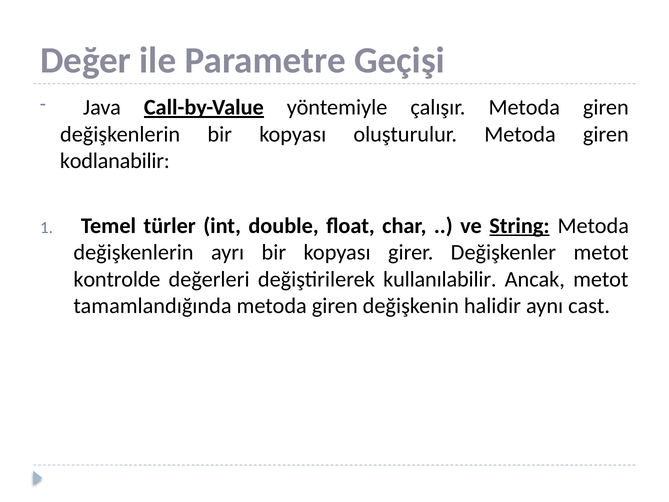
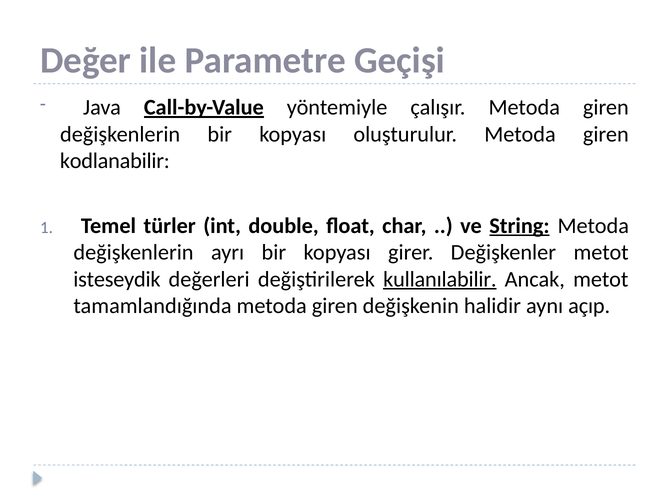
kontrolde: kontrolde -> isteseydik (117, 279)
kullanılabilir underline: none -> present (440, 279)
cast: cast -> açıp (589, 306)
